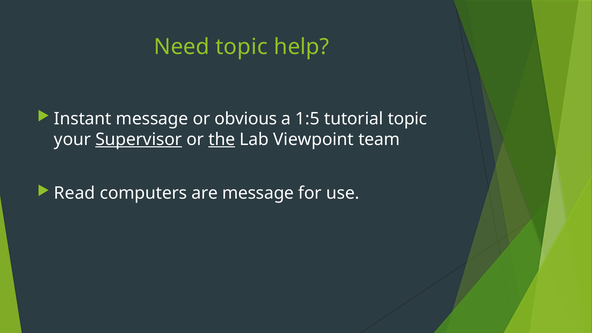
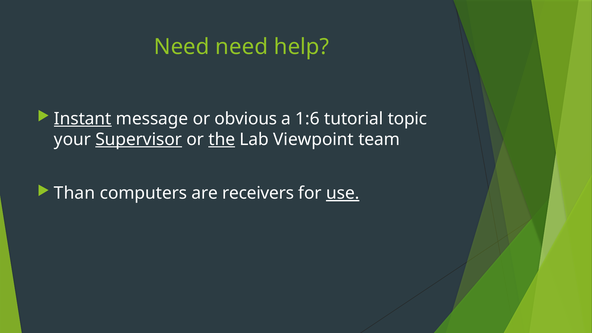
Need topic: topic -> need (242, 47)
Instant underline: none -> present (83, 119)
1:5: 1:5 -> 1:6 (307, 119)
Read: Read -> Than (75, 193)
are message: message -> receivers (258, 193)
use underline: none -> present (343, 193)
